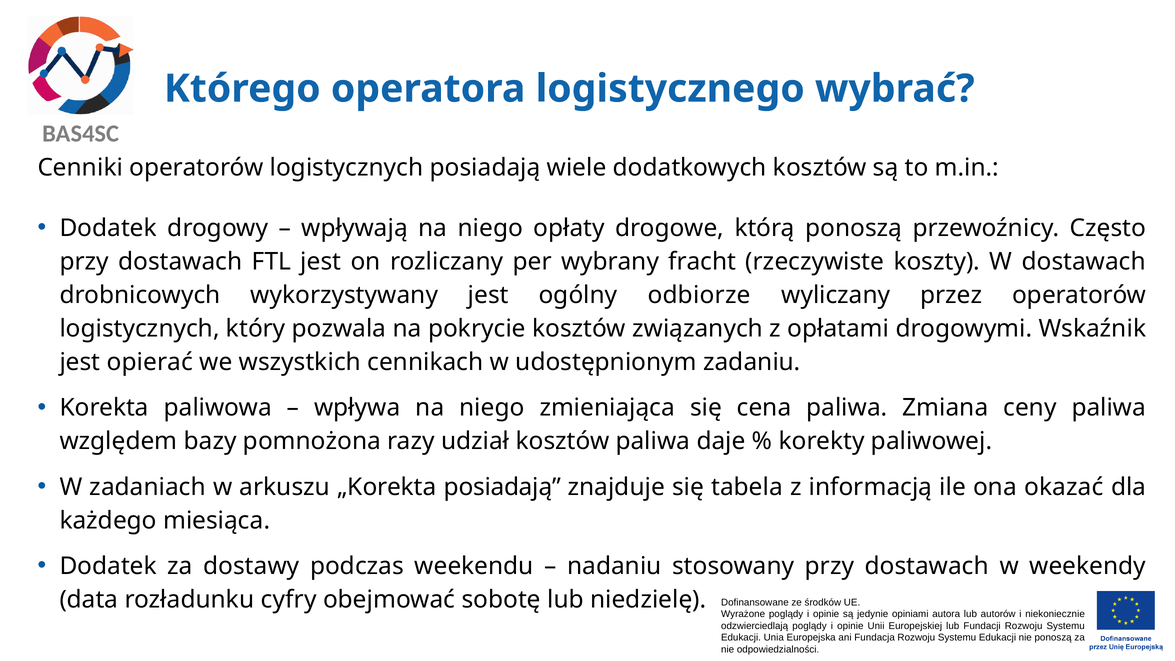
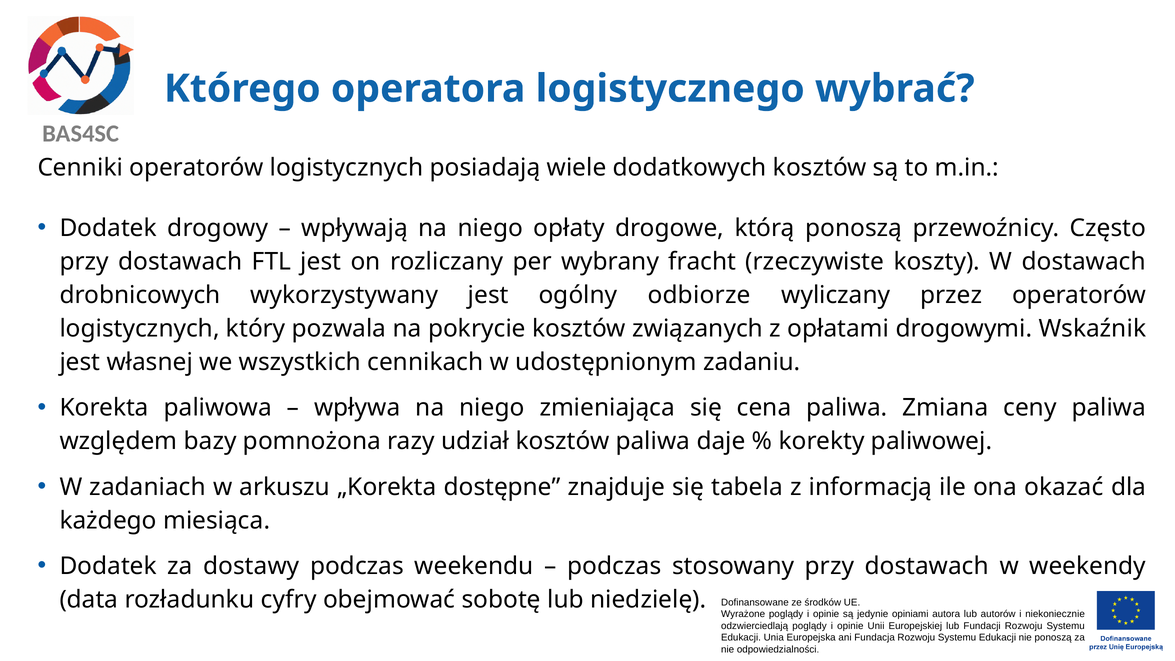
opierać: opierać -> własnej (150, 362)
„Korekta posiadają: posiadają -> dostępne (502, 487)
nadaniu: nadaniu -> podczas (614, 566)
